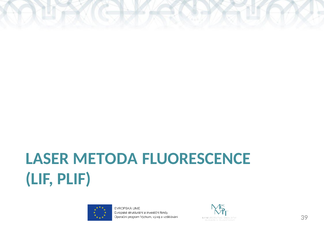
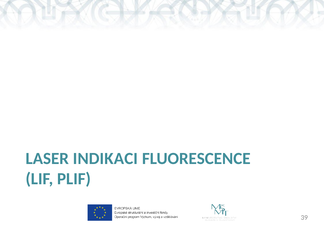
METODA: METODA -> INDIKACI (105, 159)
